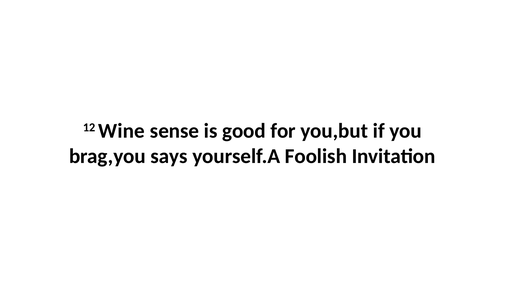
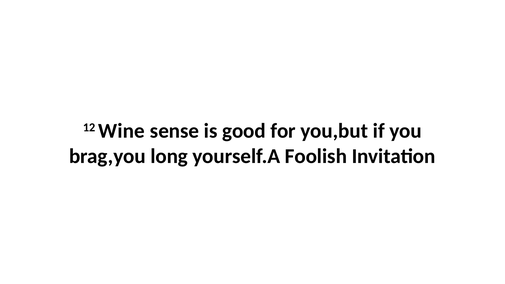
says: says -> long (169, 156)
